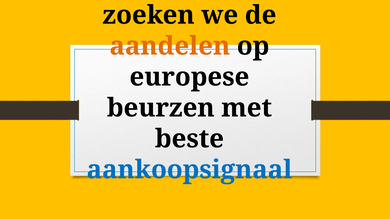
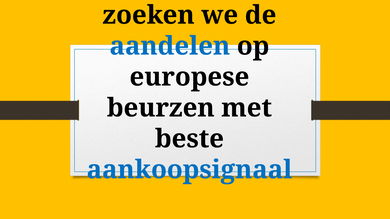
aandelen colour: orange -> blue (170, 46)
